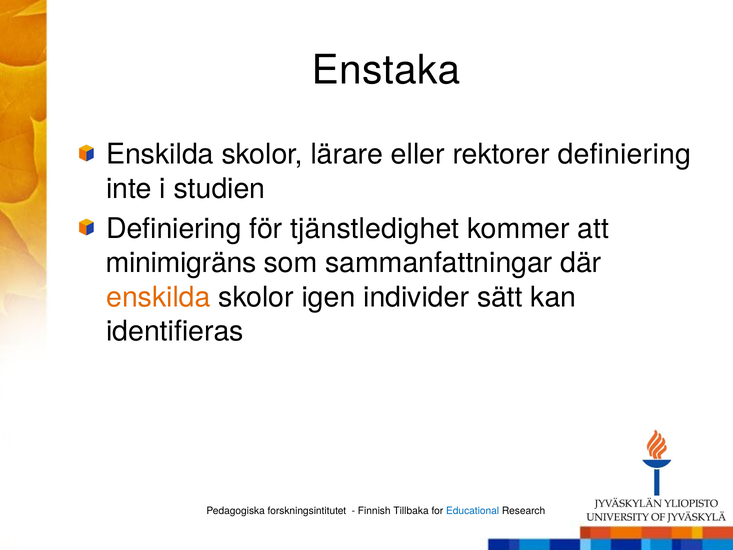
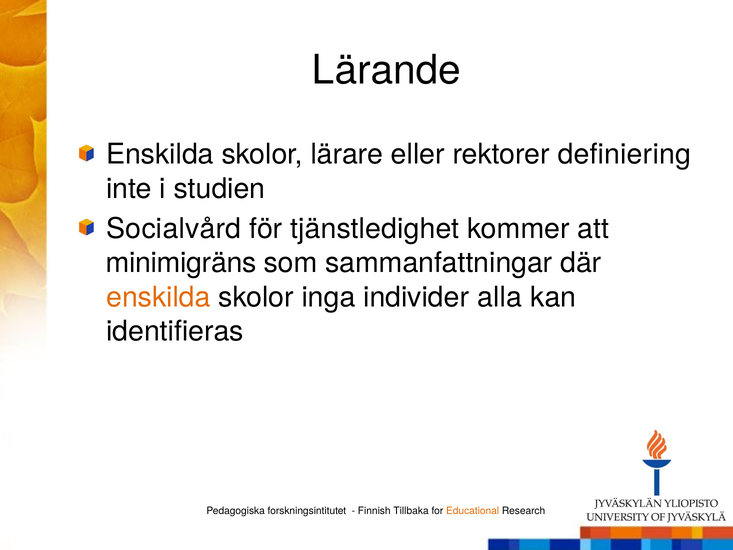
Enstaka: Enstaka -> Lärande (386, 70)
Definiering: Definiering -> Socialvård (174, 229)
igen: igen -> inga (328, 297)
sätt: sätt -> alla (500, 297)
Educational colour: blue -> orange (473, 510)
